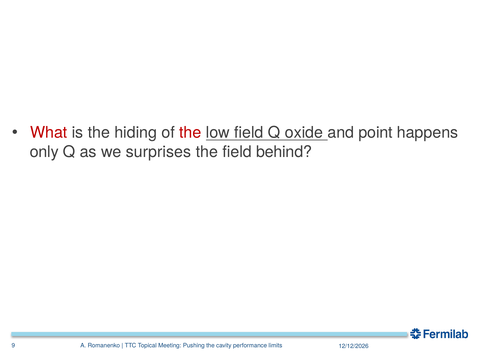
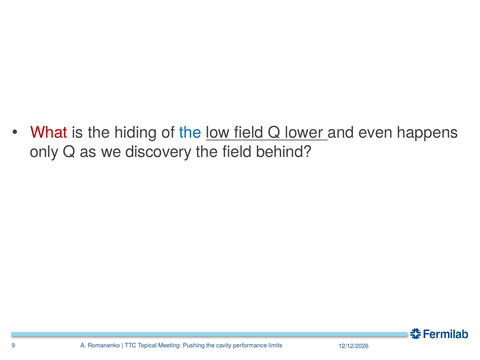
the colour: red -> blue (190, 133)
oxide: oxide -> lower (304, 133)
point: point -> even (376, 133)
surprises: surprises -> discovery (159, 152)
